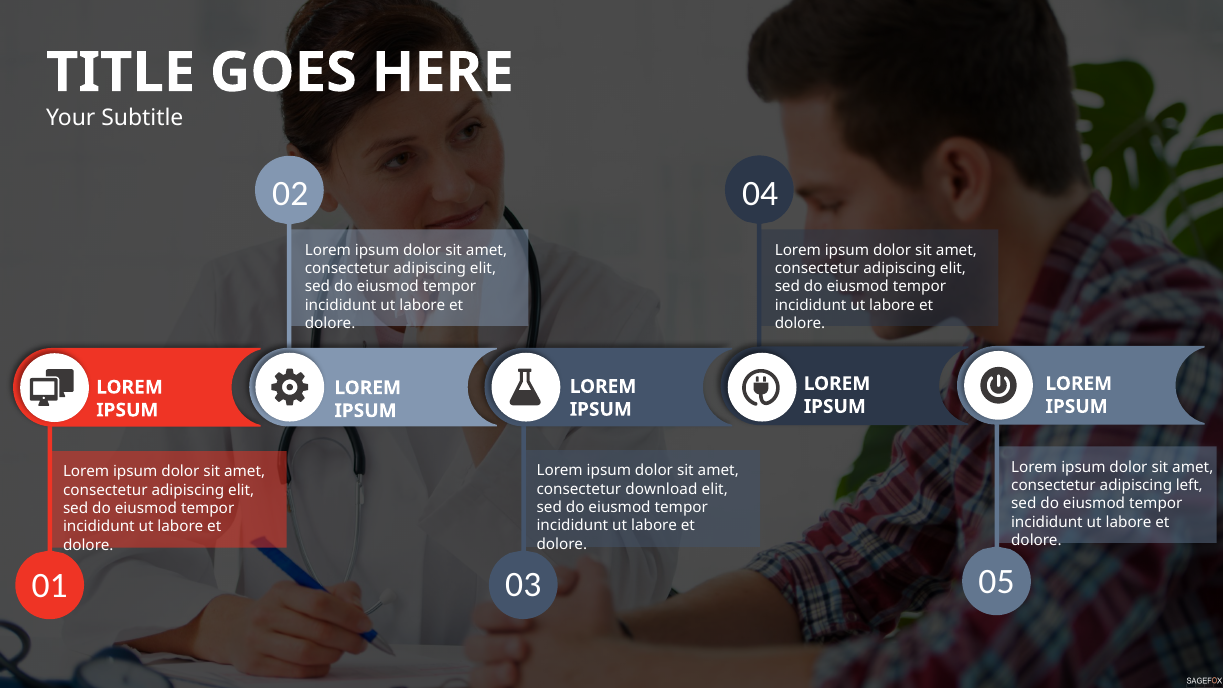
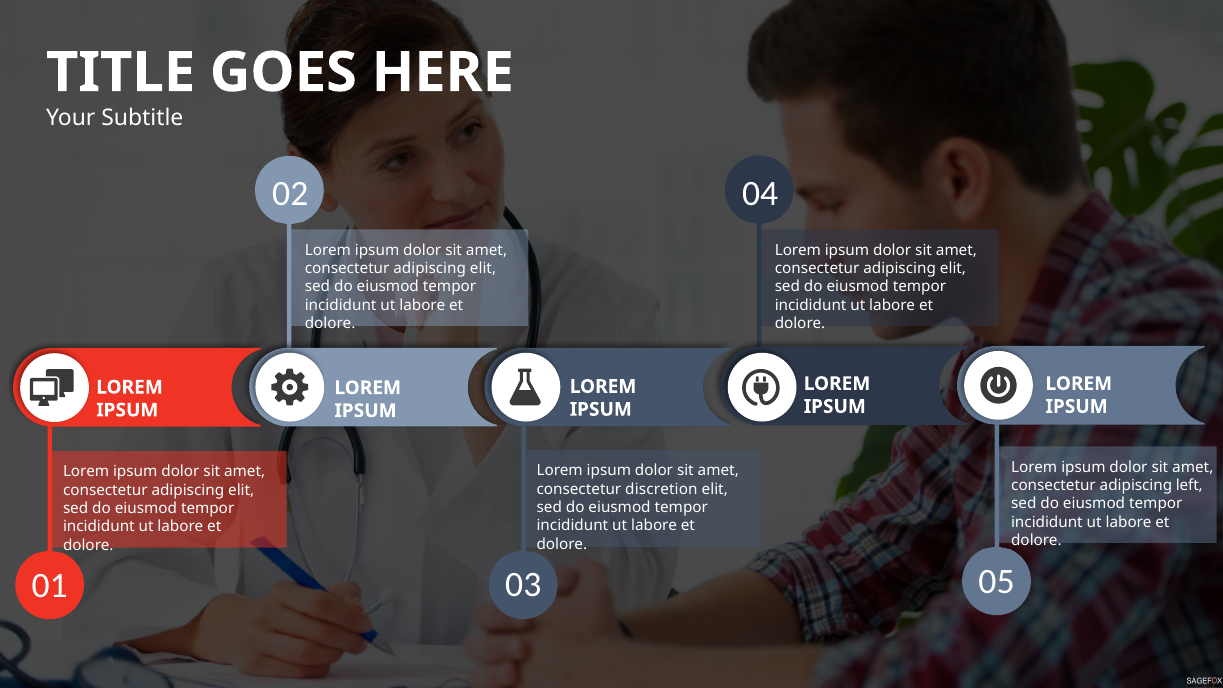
download: download -> discretion (661, 489)
